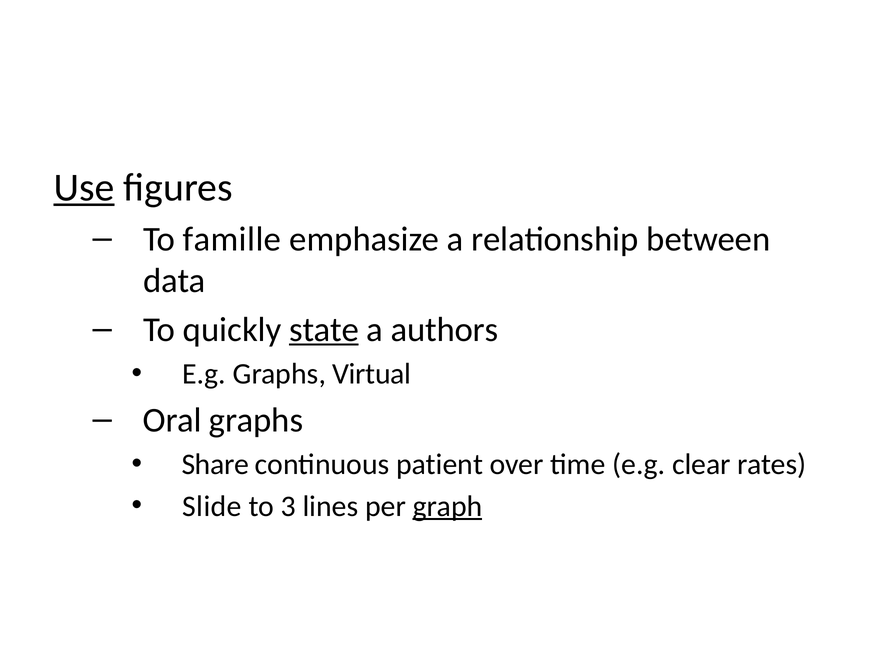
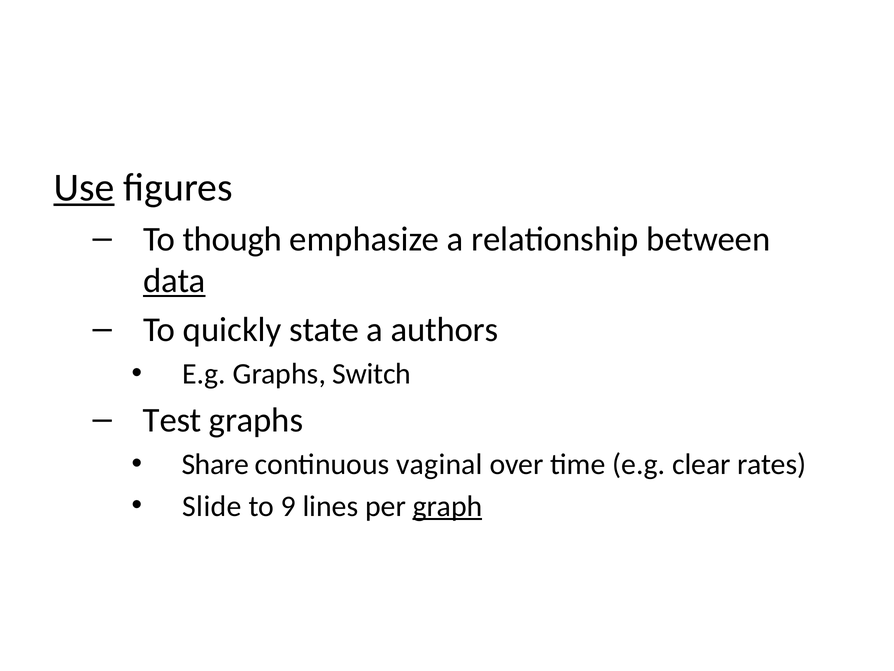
famille: famille -> though (232, 239)
data underline: none -> present (174, 281)
state underline: present -> none (324, 329)
Virtual: Virtual -> Switch (372, 374)
Oral: Oral -> Test (172, 420)
patient: patient -> vaginal (439, 464)
3: 3 -> 9 (288, 506)
